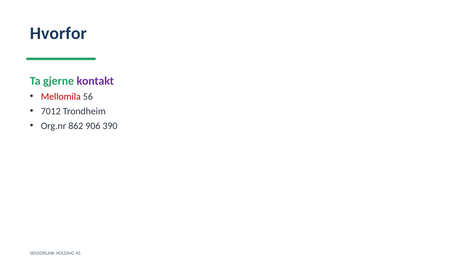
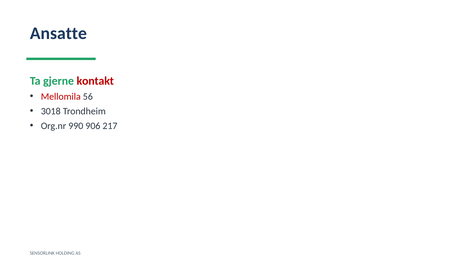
Hvorfor: Hvorfor -> Ansatte (58, 33)
kontakt colour: purple -> red (95, 81)
7012: 7012 -> 3018 (51, 111)
862: 862 -> 990 (76, 126)
390: 390 -> 217 (110, 126)
